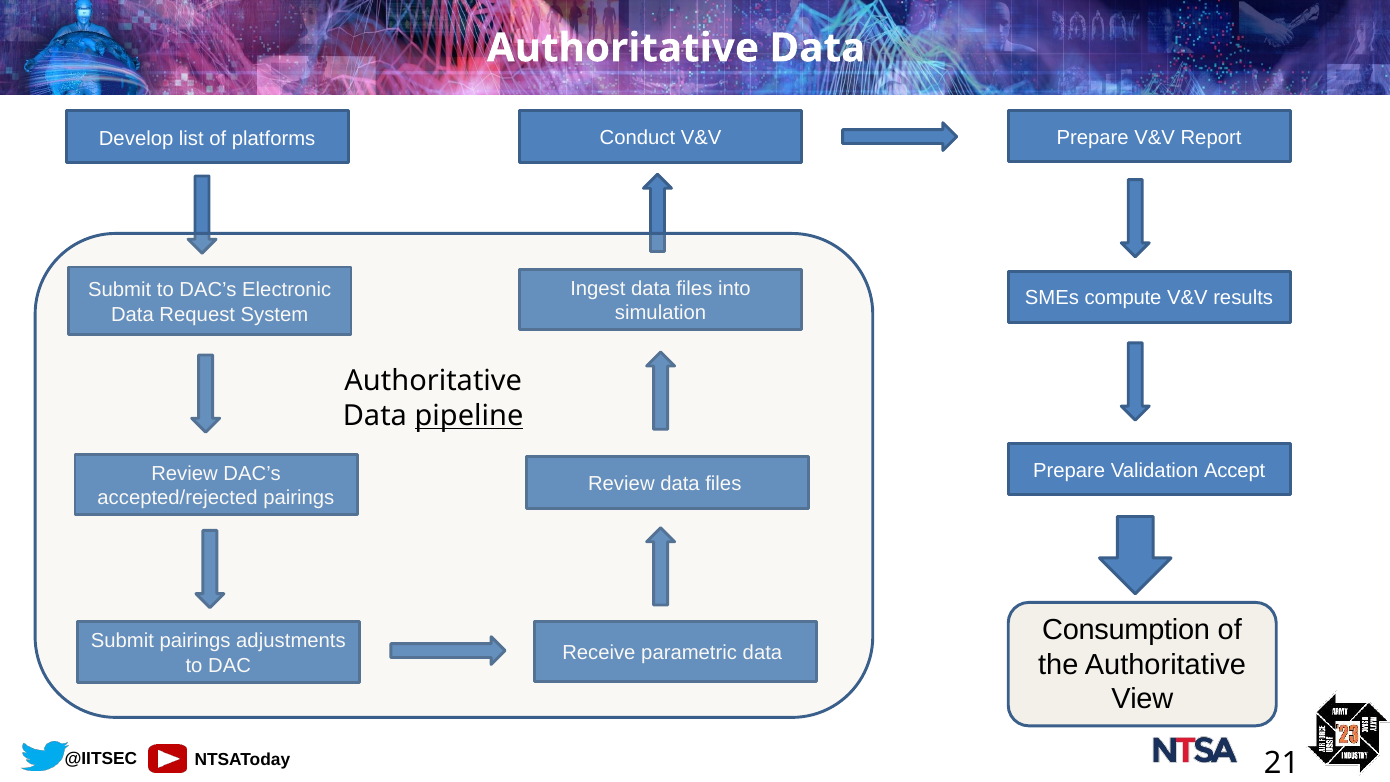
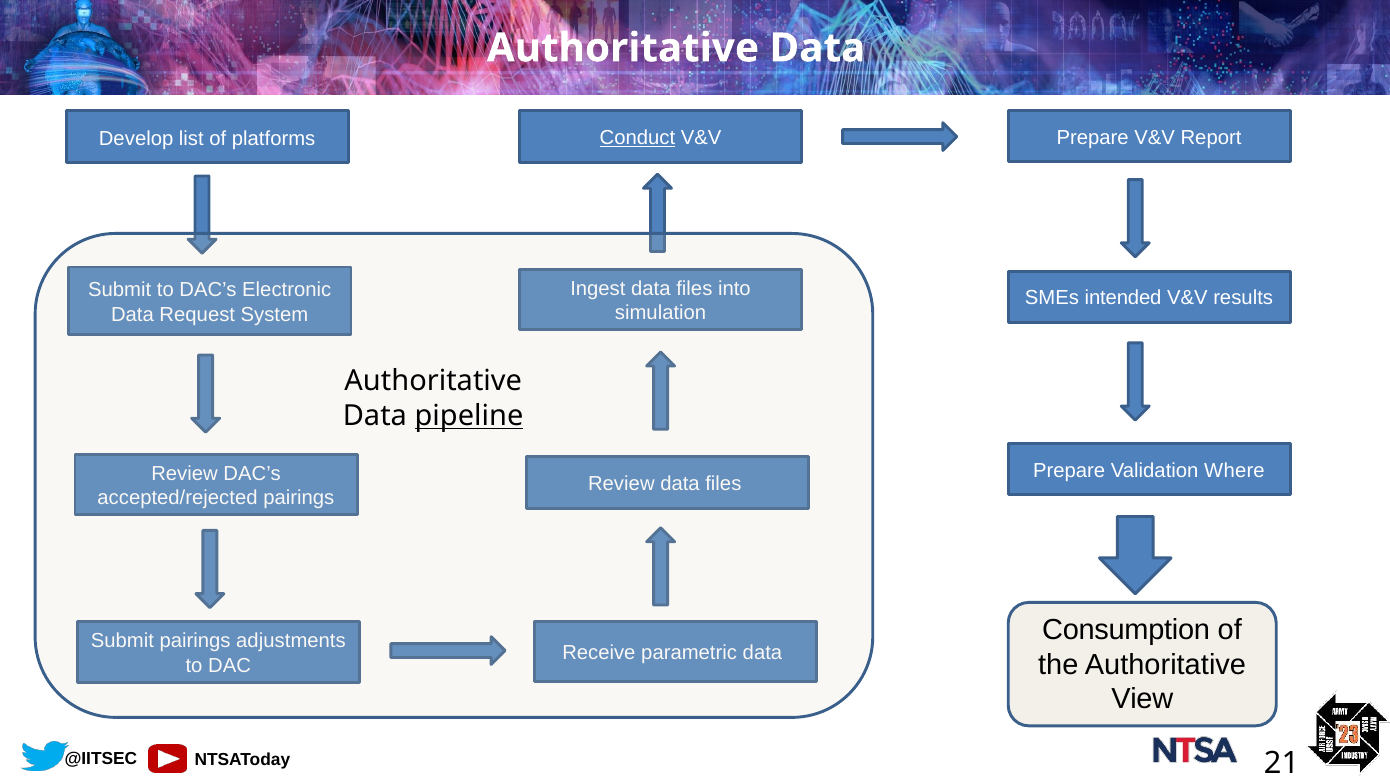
Conduct underline: none -> present (637, 138)
compute: compute -> intended (1123, 298)
Accept: Accept -> Where (1234, 470)
